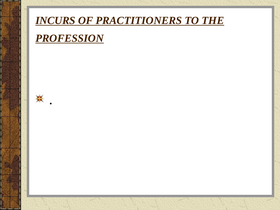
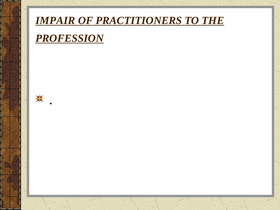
INCURS: INCURS -> IMPAIR (55, 21)
